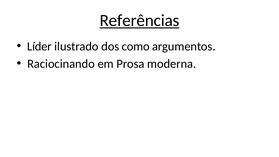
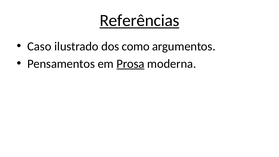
Líder: Líder -> Caso (39, 46)
Raciocinando: Raciocinando -> Pensamentos (61, 64)
Prosa underline: none -> present (130, 64)
